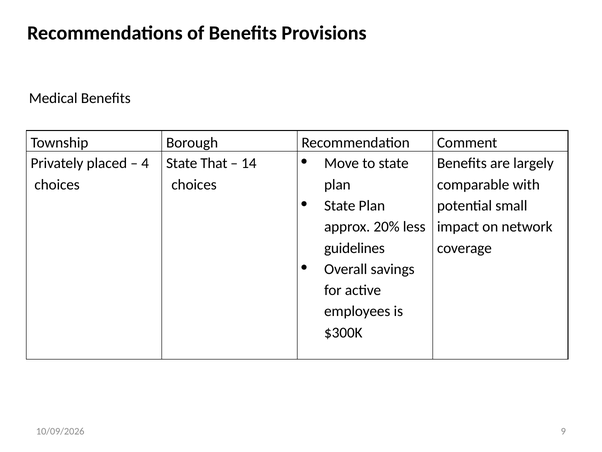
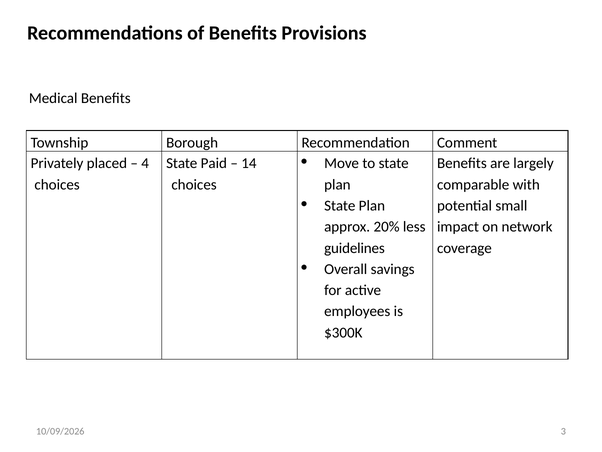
That: That -> Paid (214, 163)
9: 9 -> 3 (563, 431)
